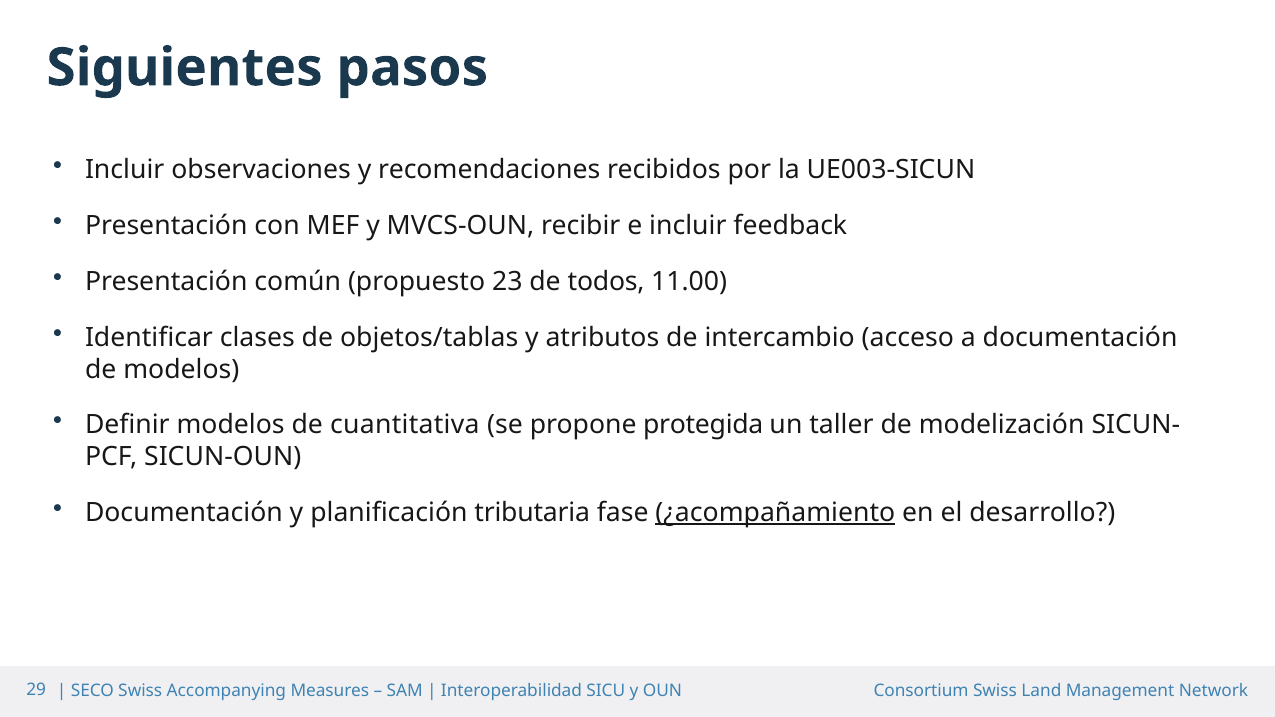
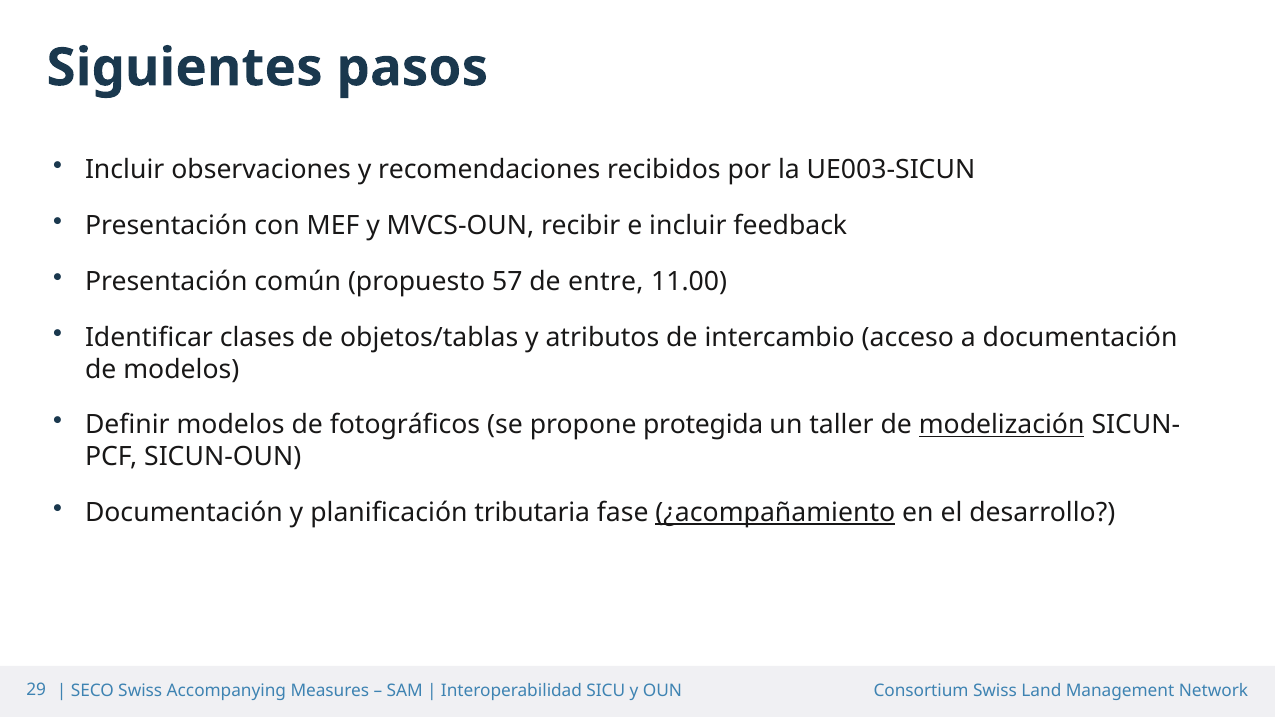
23: 23 -> 57 (507, 282)
todos: todos -> entre (606, 282)
cuantitativa: cuantitativa -> fotográficos (405, 425)
modelización underline: none -> present (1002, 425)
